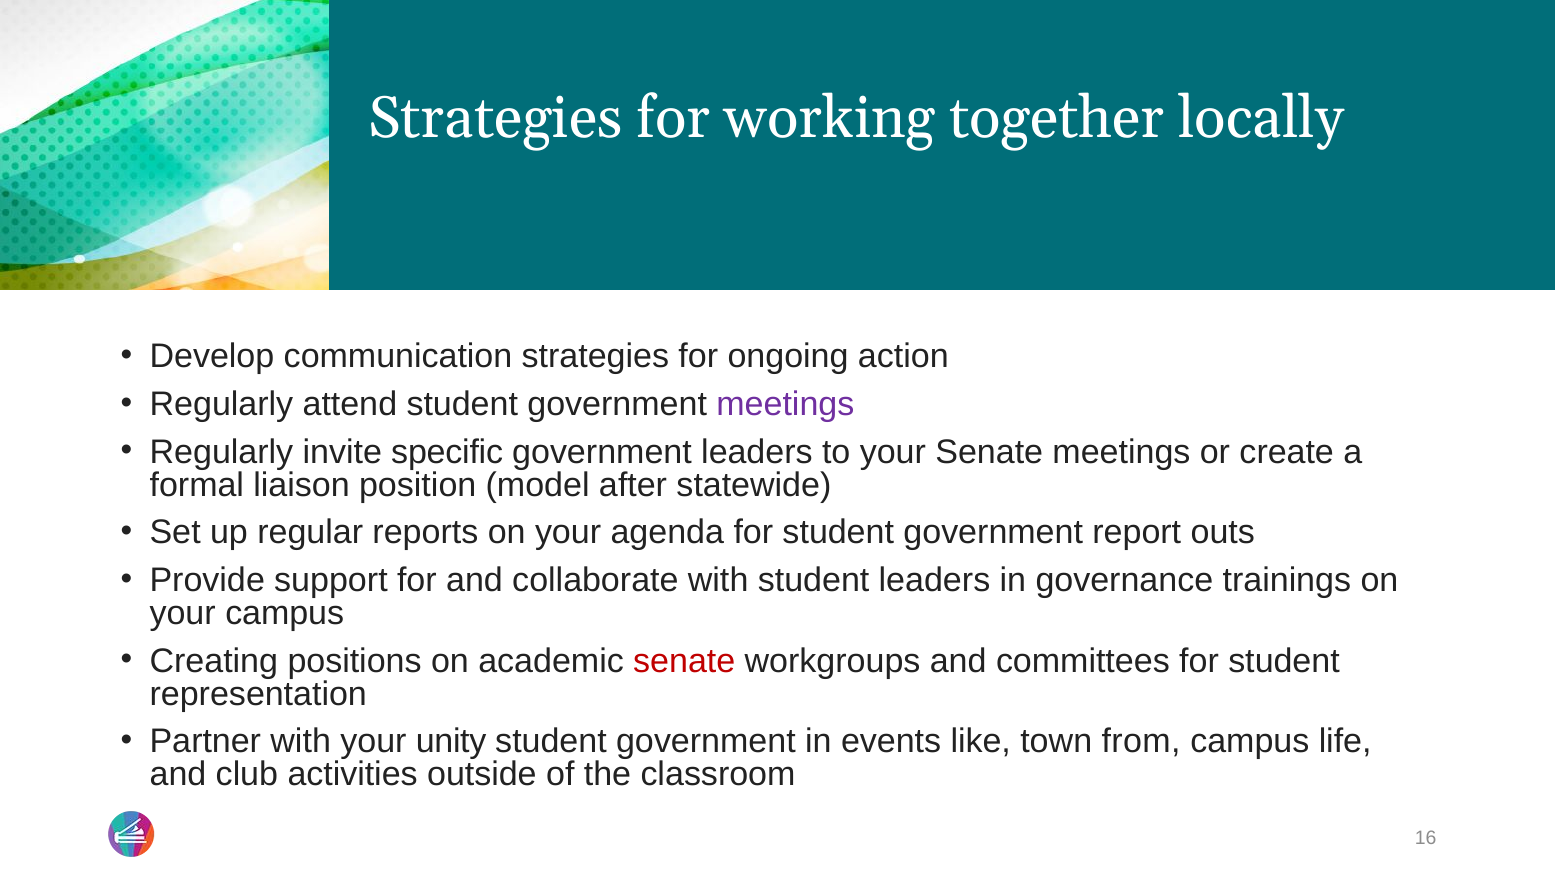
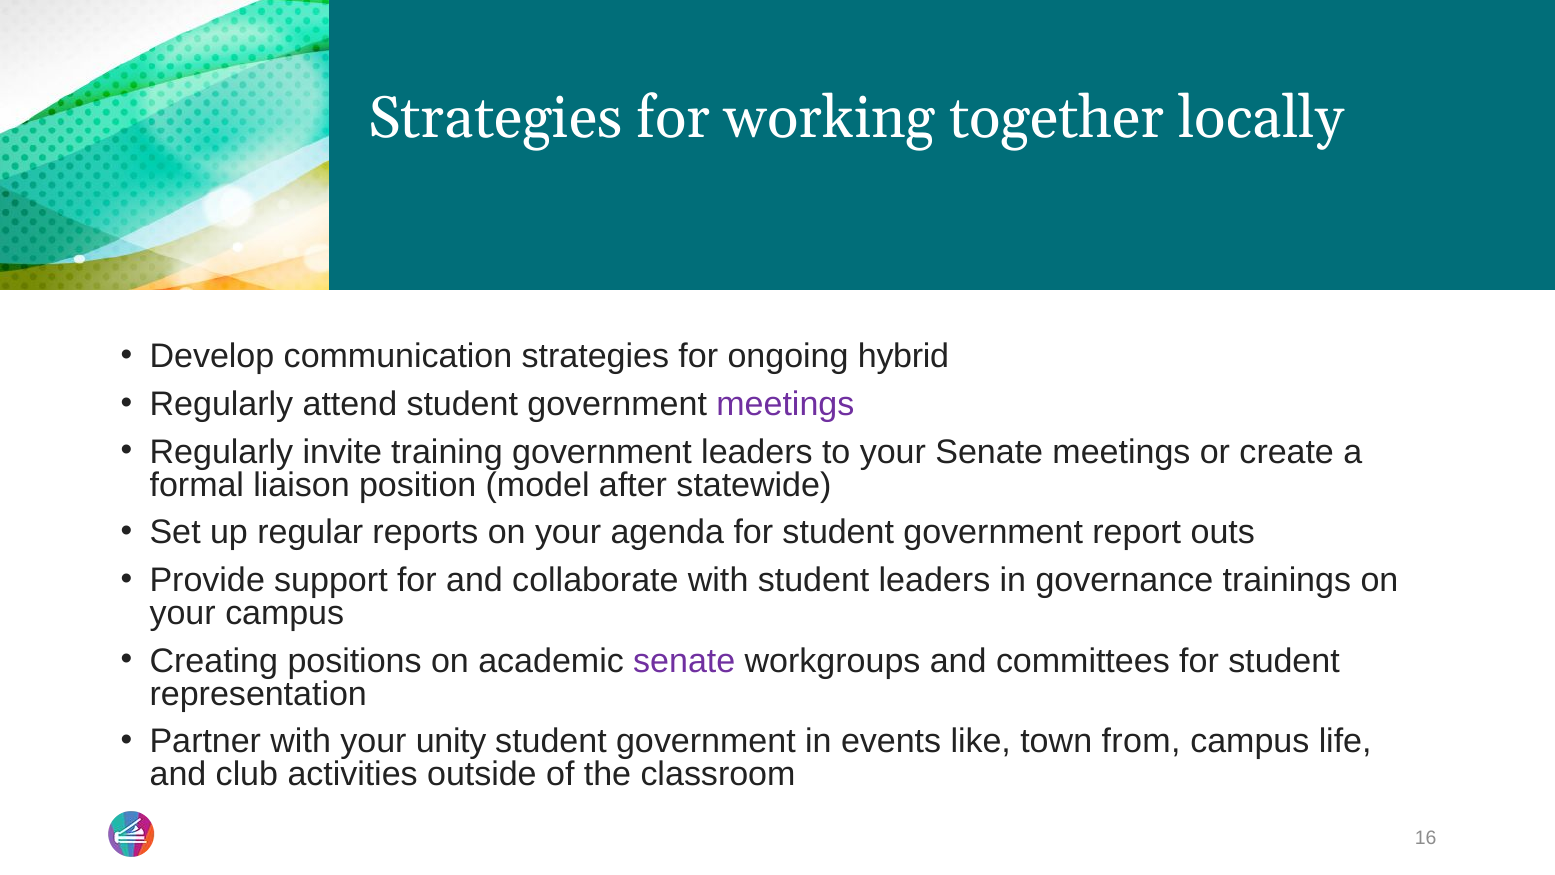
action: action -> hybrid (903, 356)
specific: specific -> training (447, 452)
senate colour: red -> purple (684, 661)
